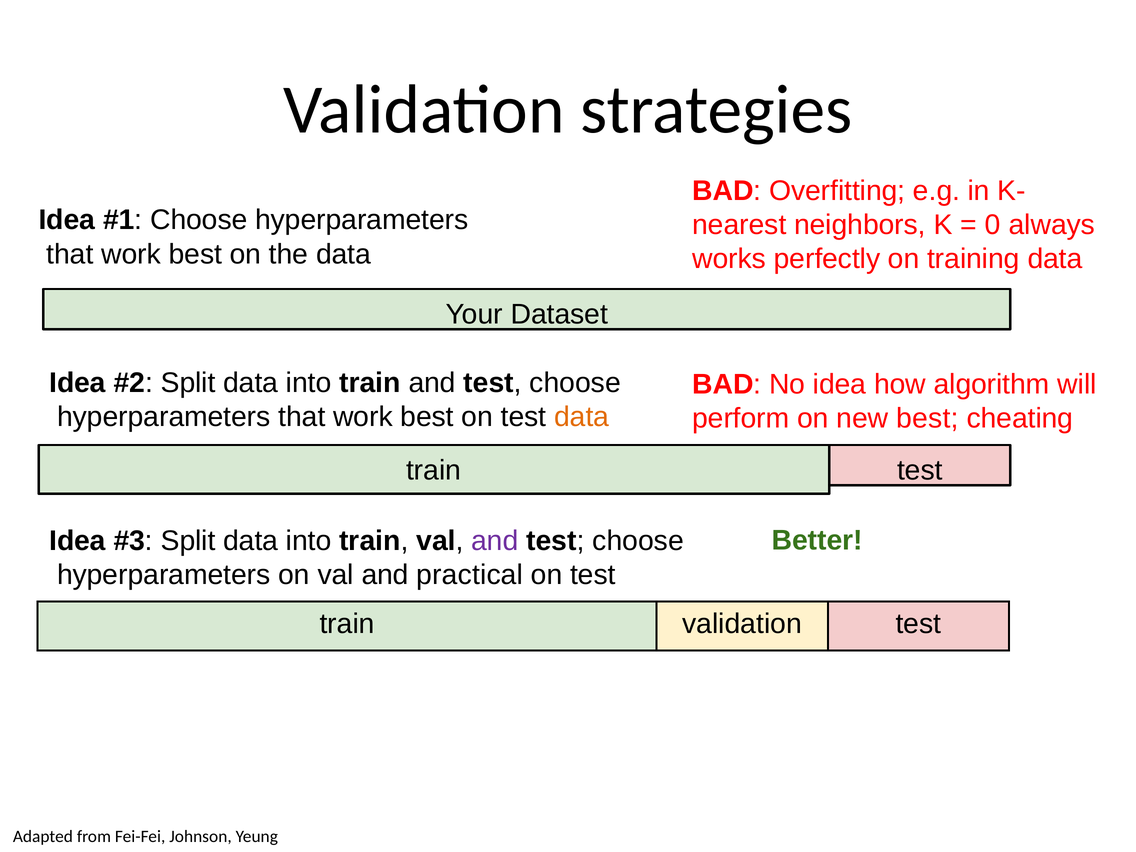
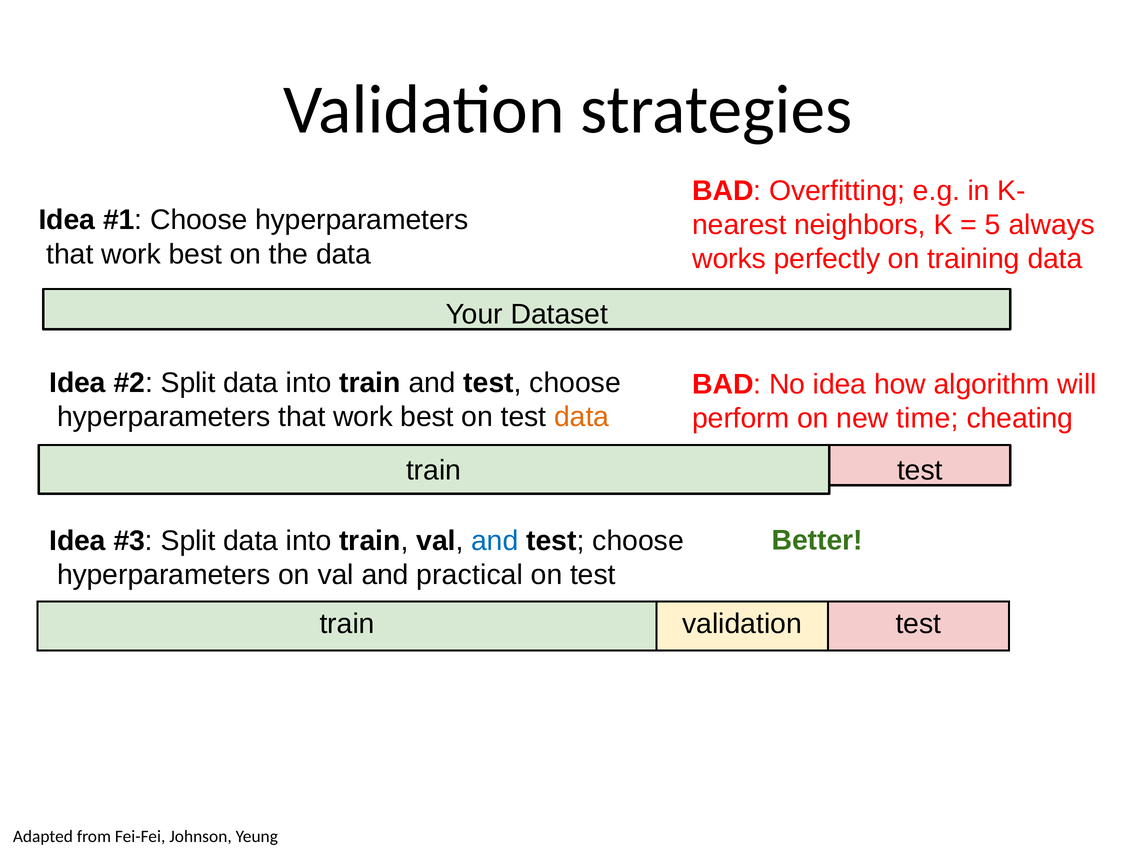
0: 0 -> 5 (993, 225)
new best: best -> time (927, 418)
and colour: purple -> blue (495, 541)
